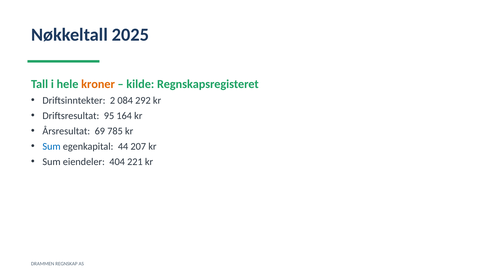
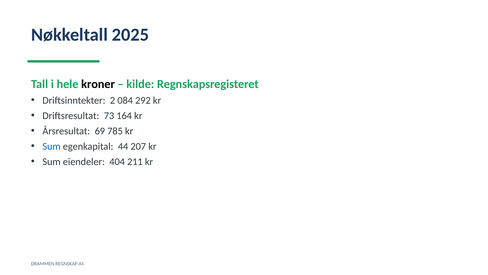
kroner colour: orange -> black (98, 84)
95: 95 -> 73 (109, 116)
221: 221 -> 211 (135, 161)
